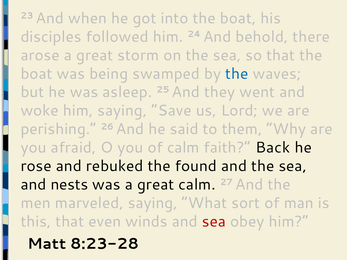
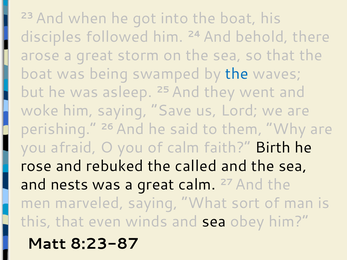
Back: Back -> Birth (273, 148)
found: found -> called (196, 166)
sea colour: red -> black (214, 222)
8:23-28: 8:23-28 -> 8:23-87 (105, 244)
